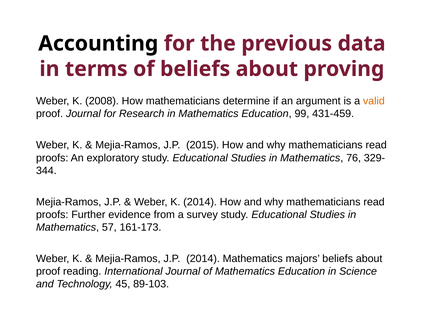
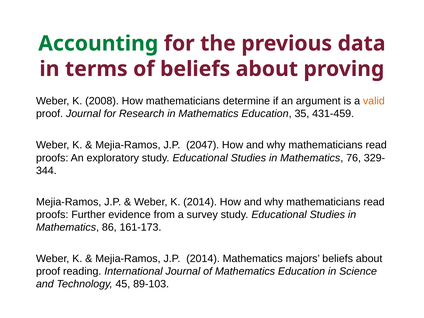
Accounting colour: black -> green (98, 44)
99: 99 -> 35 (302, 114)
2015: 2015 -> 2047 (203, 145)
57: 57 -> 86 (109, 227)
